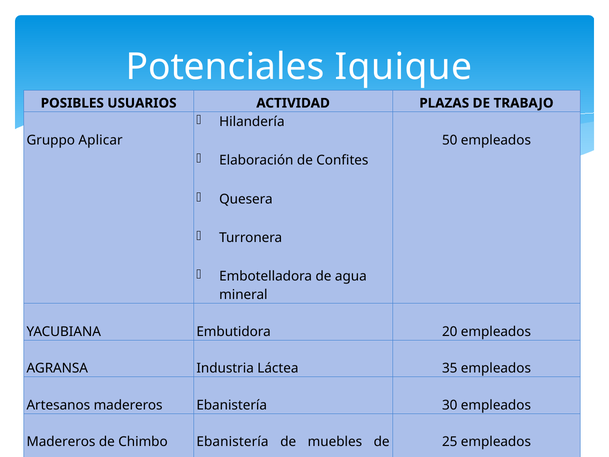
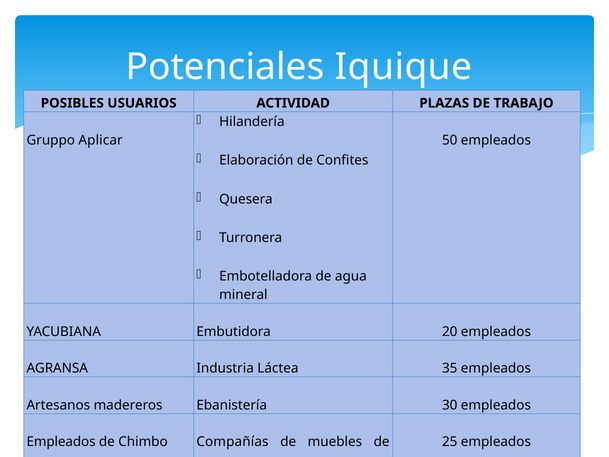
Madereros: Madereros -> Empleados (61, 442)
Chimbo Ebanistería: Ebanistería -> Compañías (232, 442)
